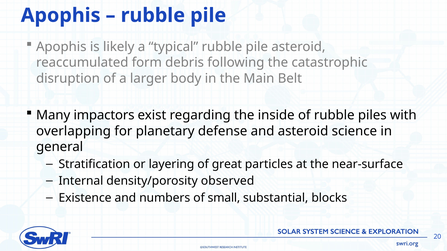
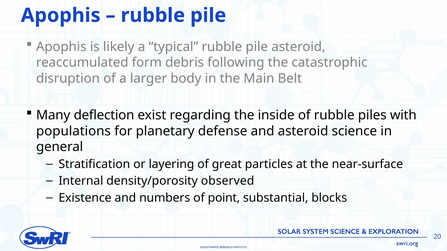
impactors: impactors -> deflection (104, 115)
overlapping: overlapping -> populations (73, 131)
small: small -> point (224, 198)
